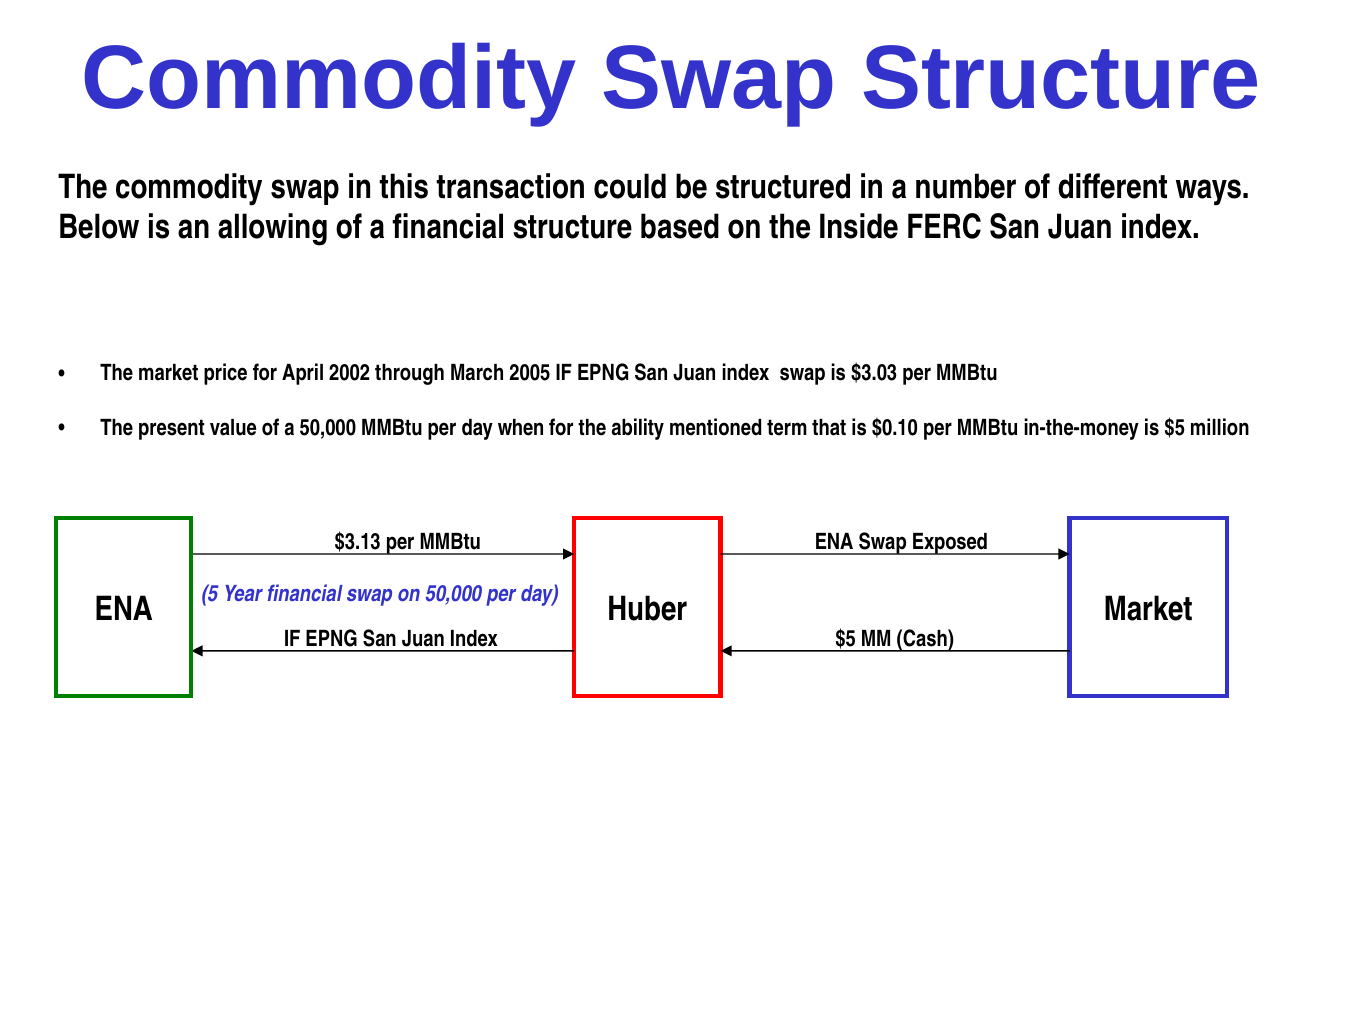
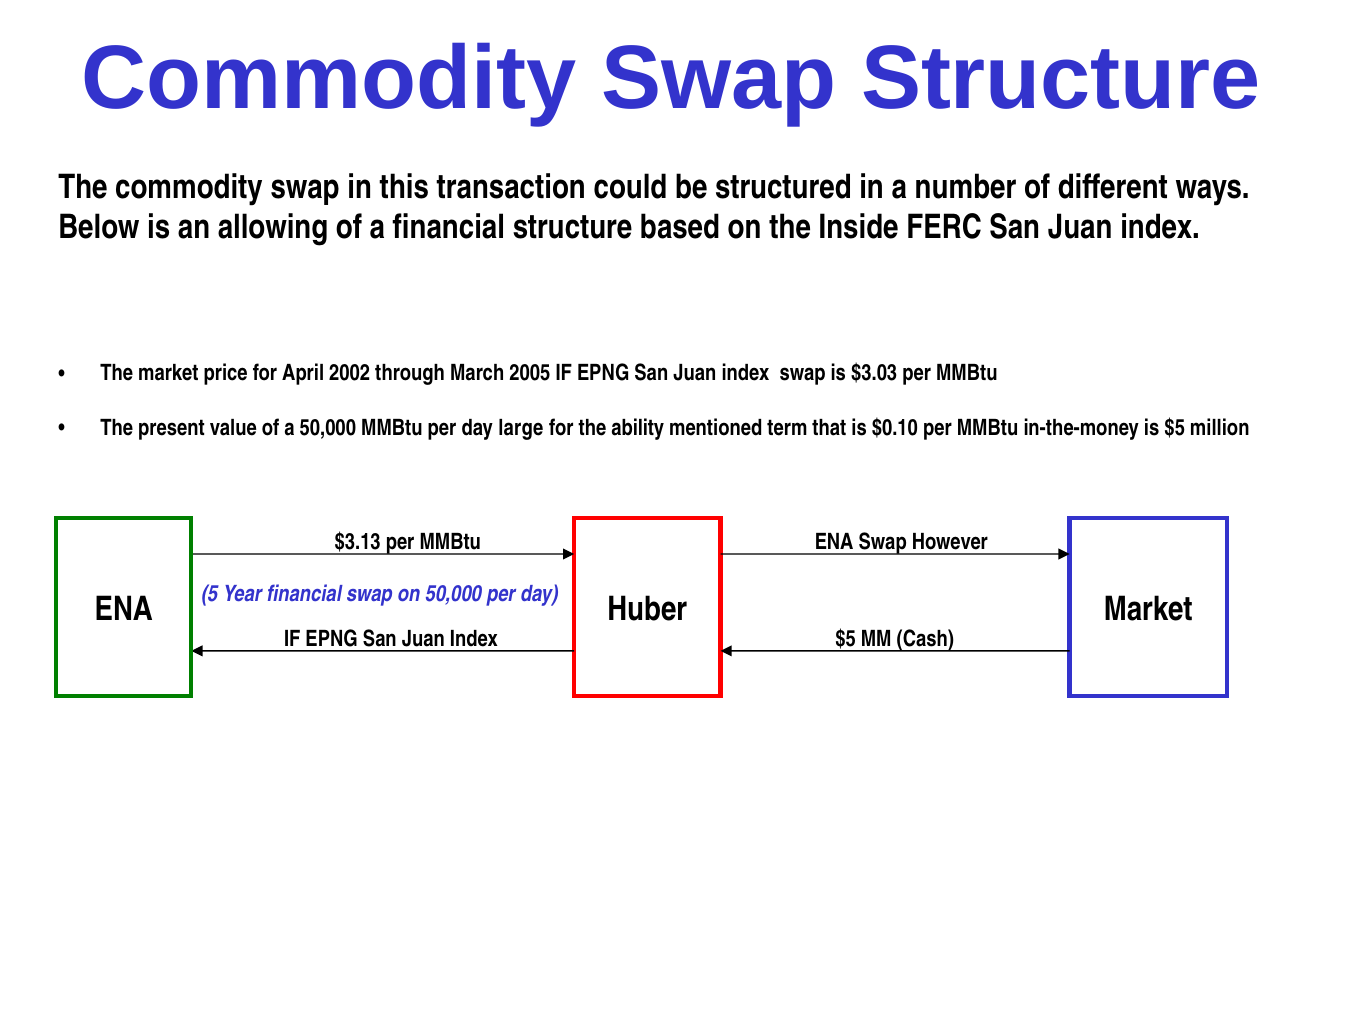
when: when -> large (521, 427)
Exposed: Exposed -> However (950, 542)
